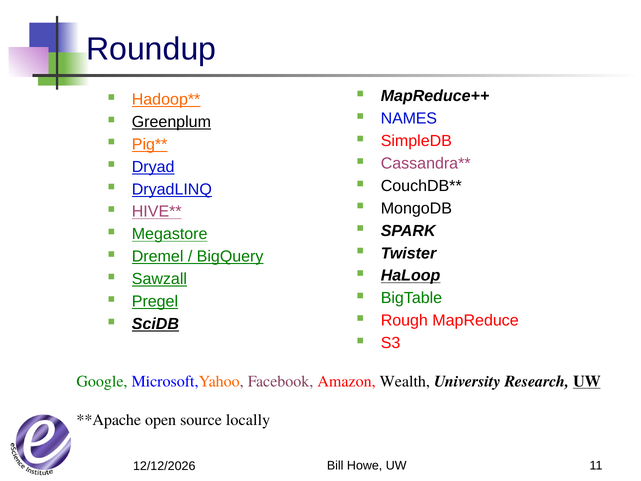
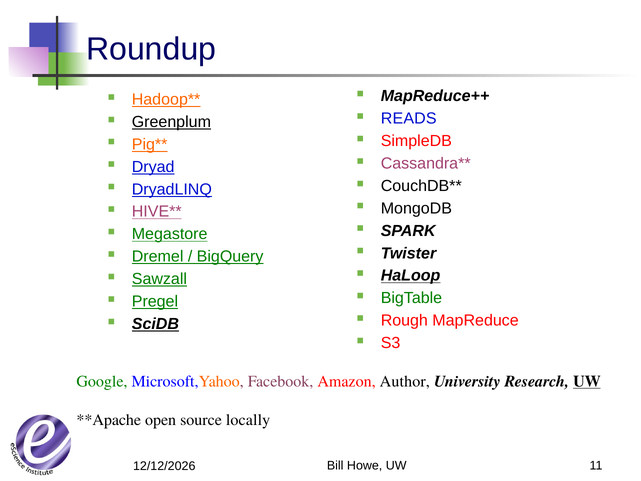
NAMES: NAMES -> READS (409, 118)
Wealth: Wealth -> Author (405, 381)
